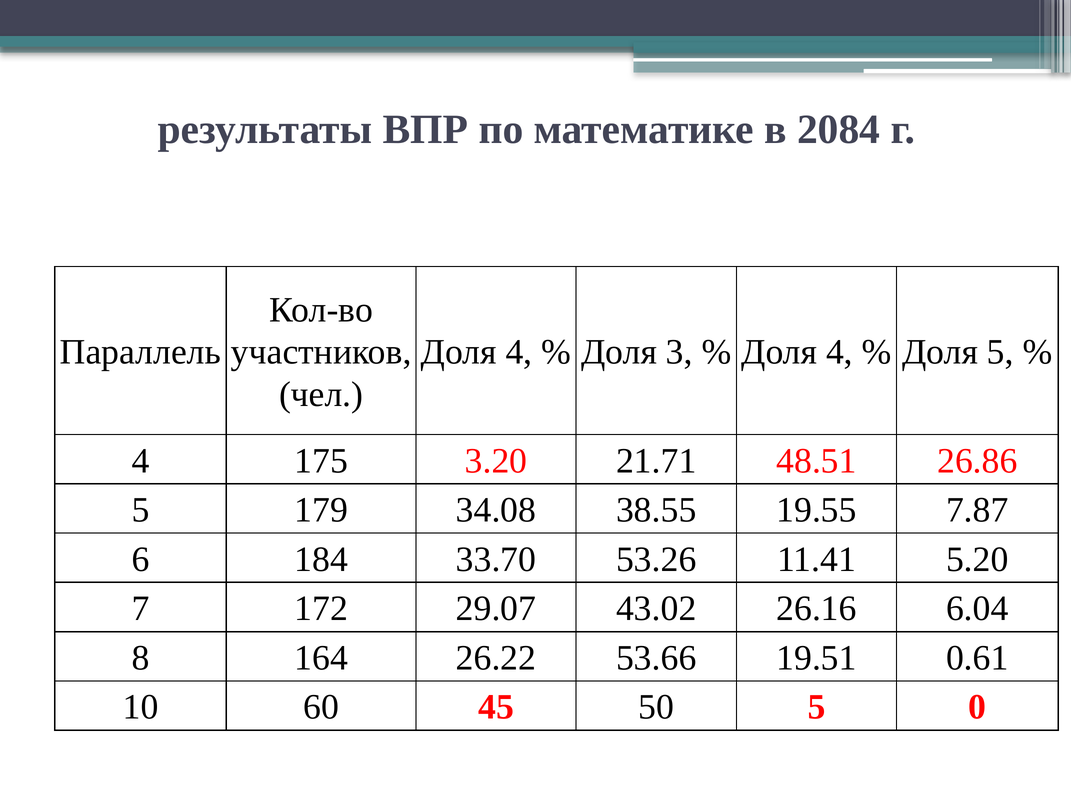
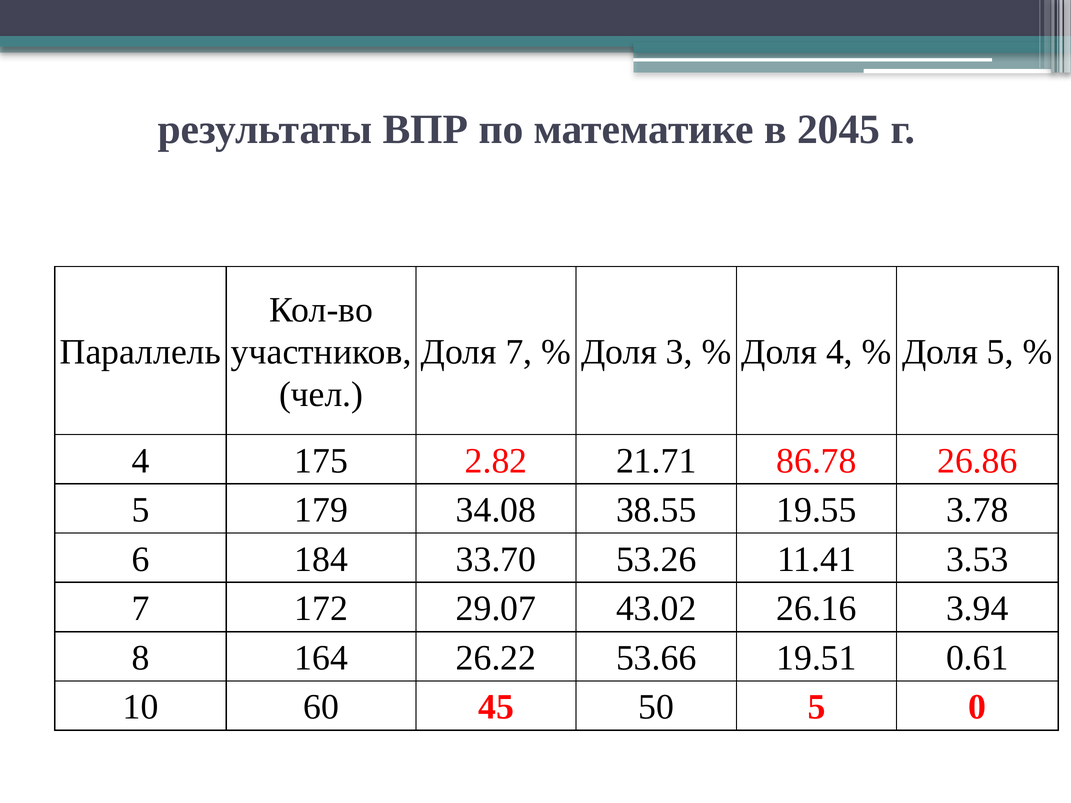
2084: 2084 -> 2045 (839, 130)
4: 4 -> 7 (519, 352)
3.20: 3.20 -> 2.82 (496, 461)
48.51: 48.51 -> 86.78 (816, 461)
7.87: 7.87 -> 3.78 (977, 510)
5.20: 5.20 -> 3.53 (977, 560)
6.04: 6.04 -> 3.94 (977, 609)
